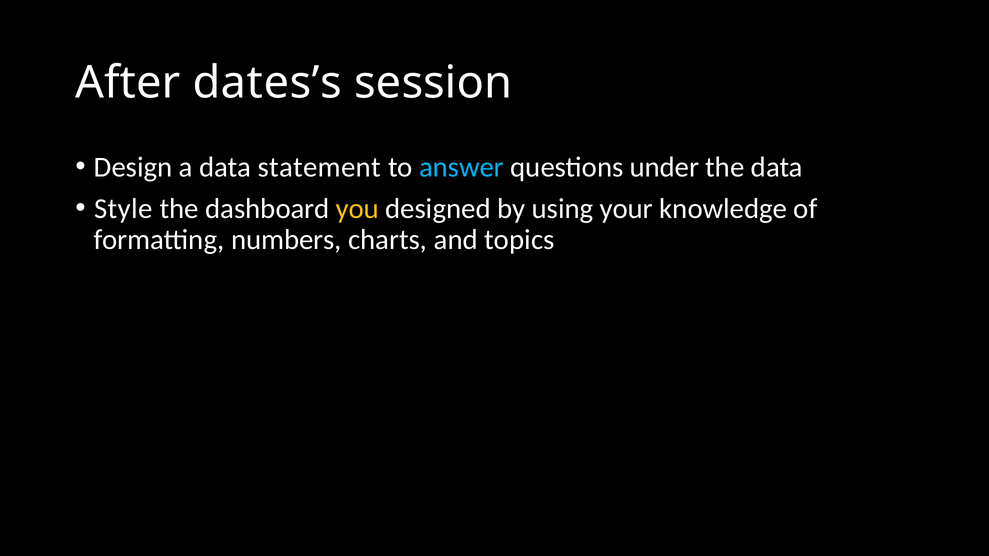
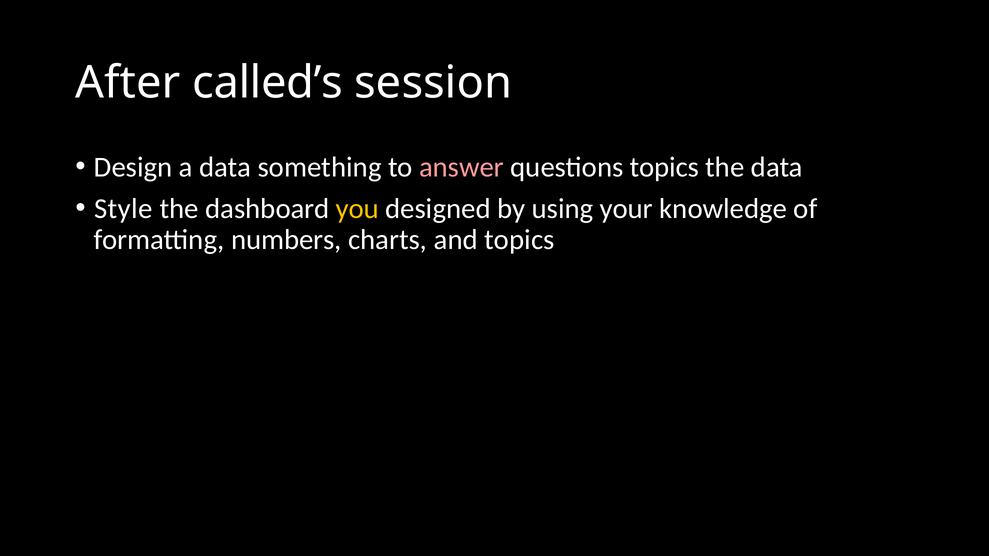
dates’s: dates’s -> called’s (268, 83)
statement: statement -> something (320, 167)
answer colour: light blue -> pink (462, 167)
questions under: under -> topics (665, 167)
